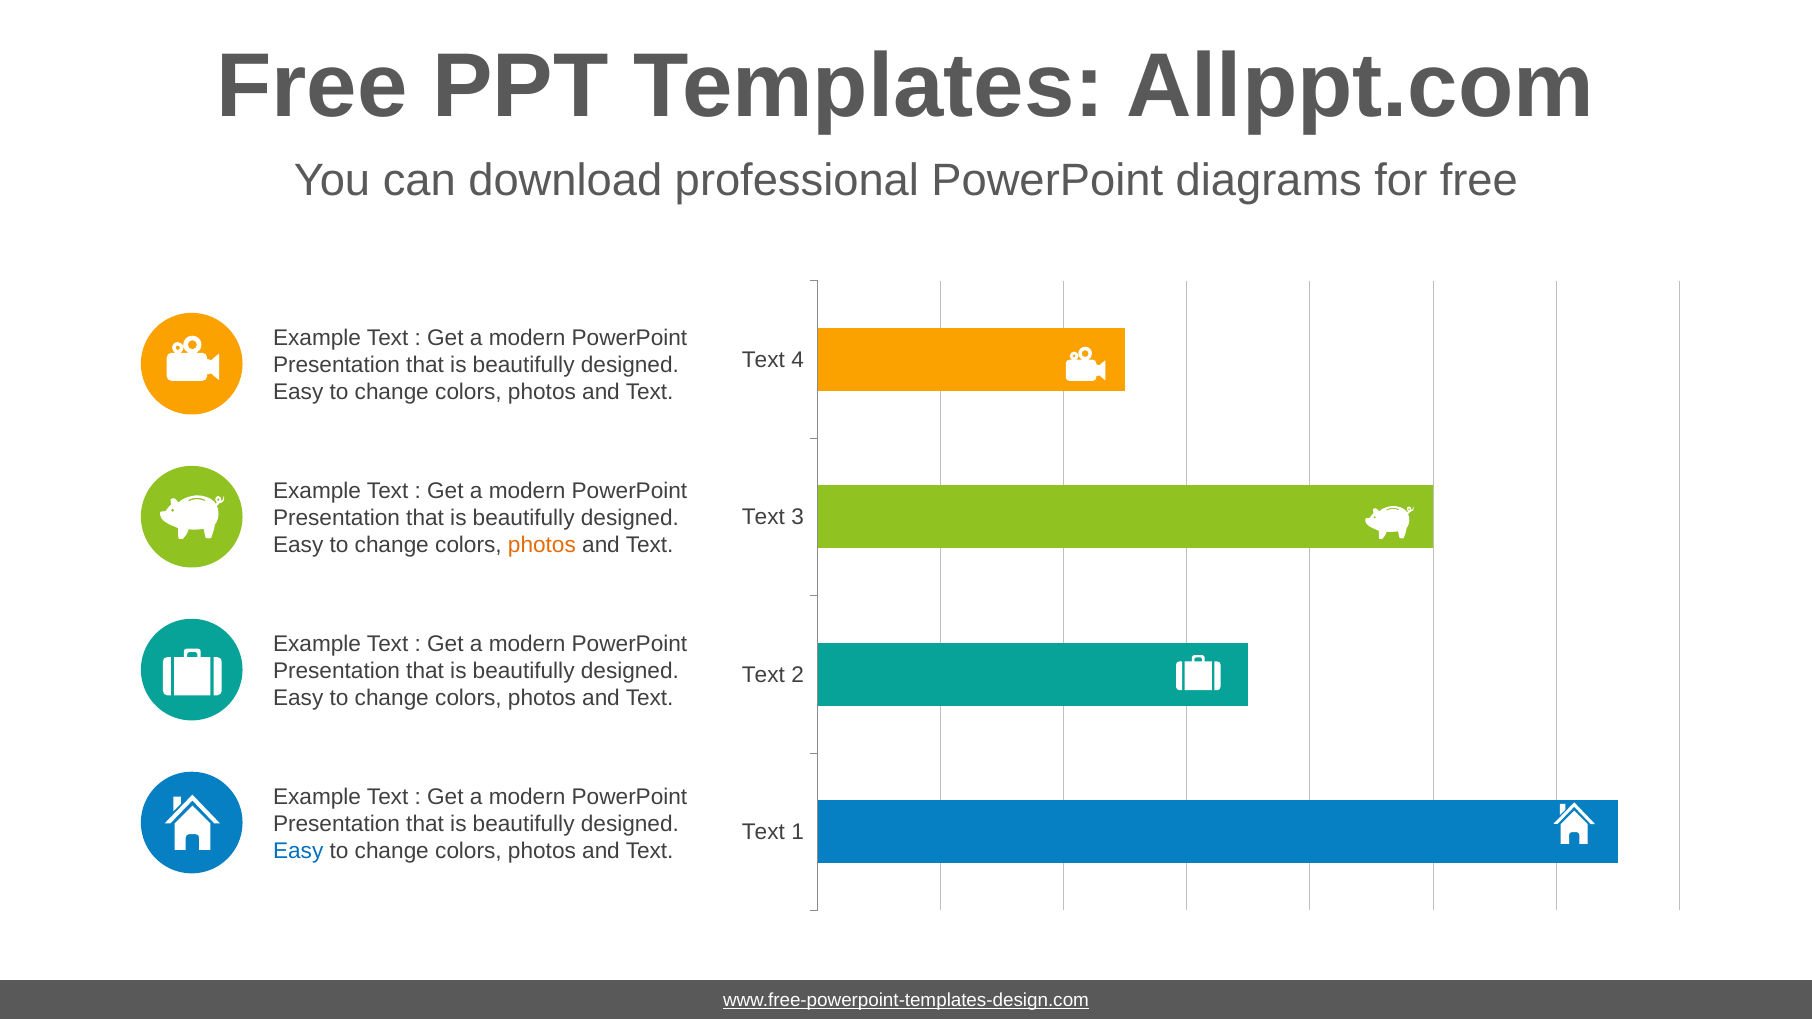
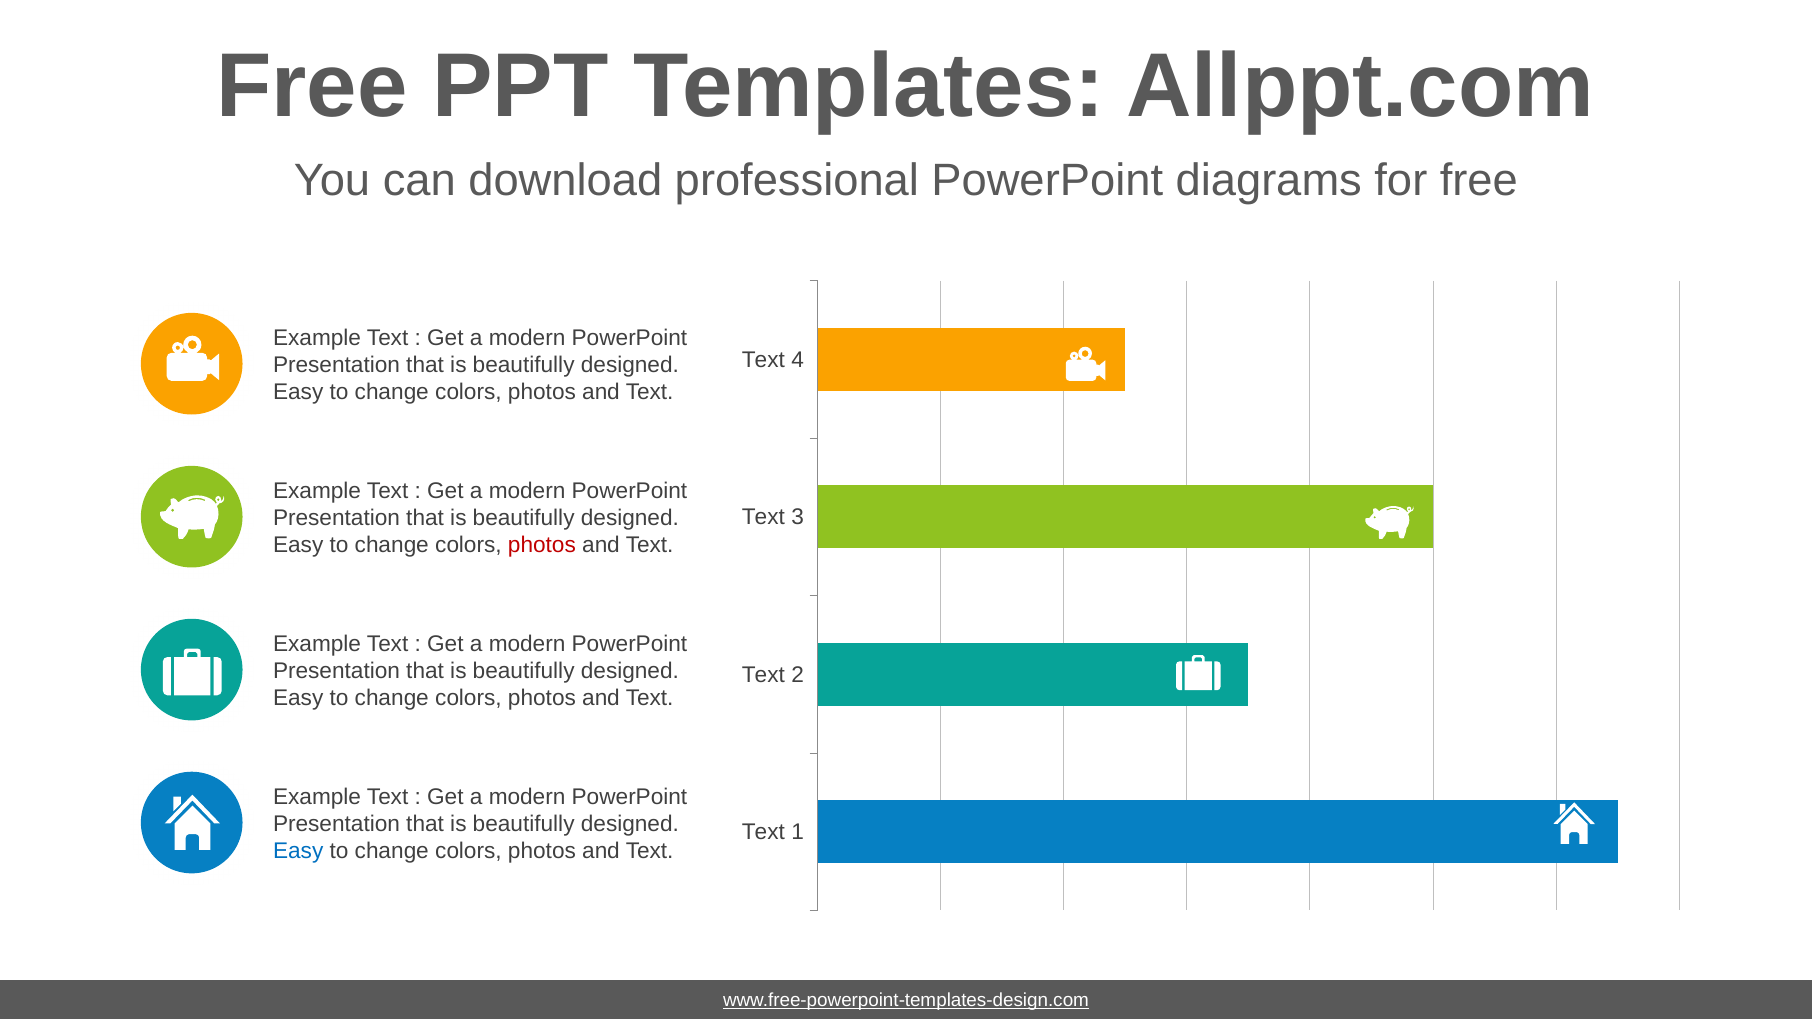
photos colour: orange -> red (542, 546)
